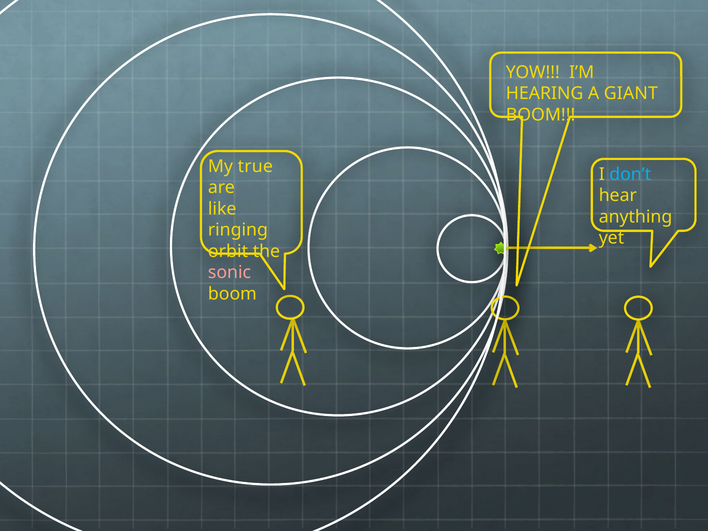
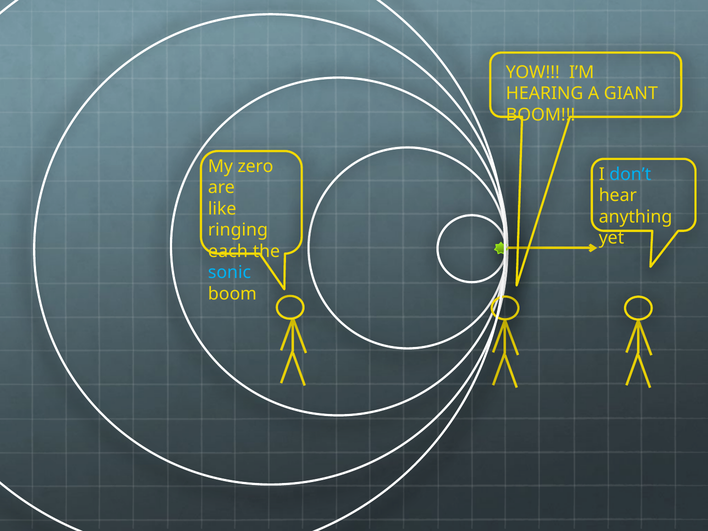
true: true -> zero (255, 166)
orbit: orbit -> each (228, 251)
sonic colour: pink -> light blue (230, 273)
